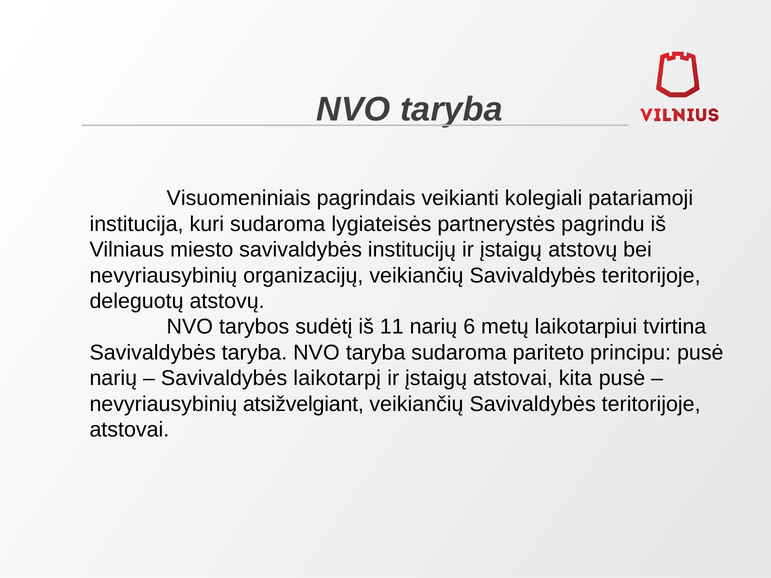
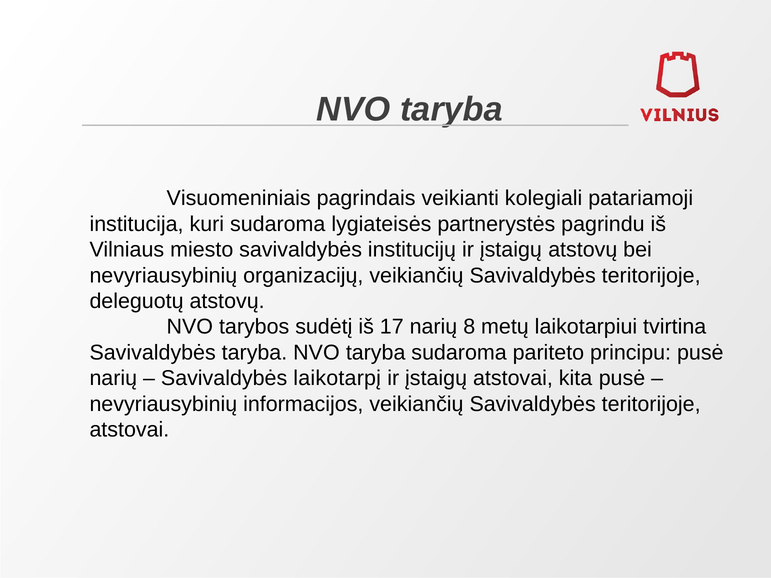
11: 11 -> 17 (392, 327)
6: 6 -> 8 (469, 327)
atsižvelgiant: atsižvelgiant -> informacijos (303, 404)
